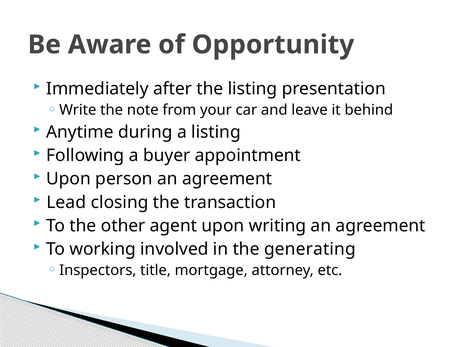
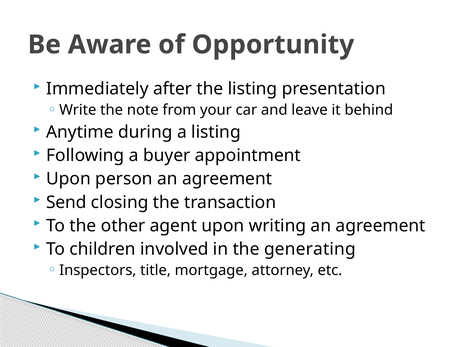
Lead: Lead -> Send (66, 202)
working: working -> children (103, 249)
